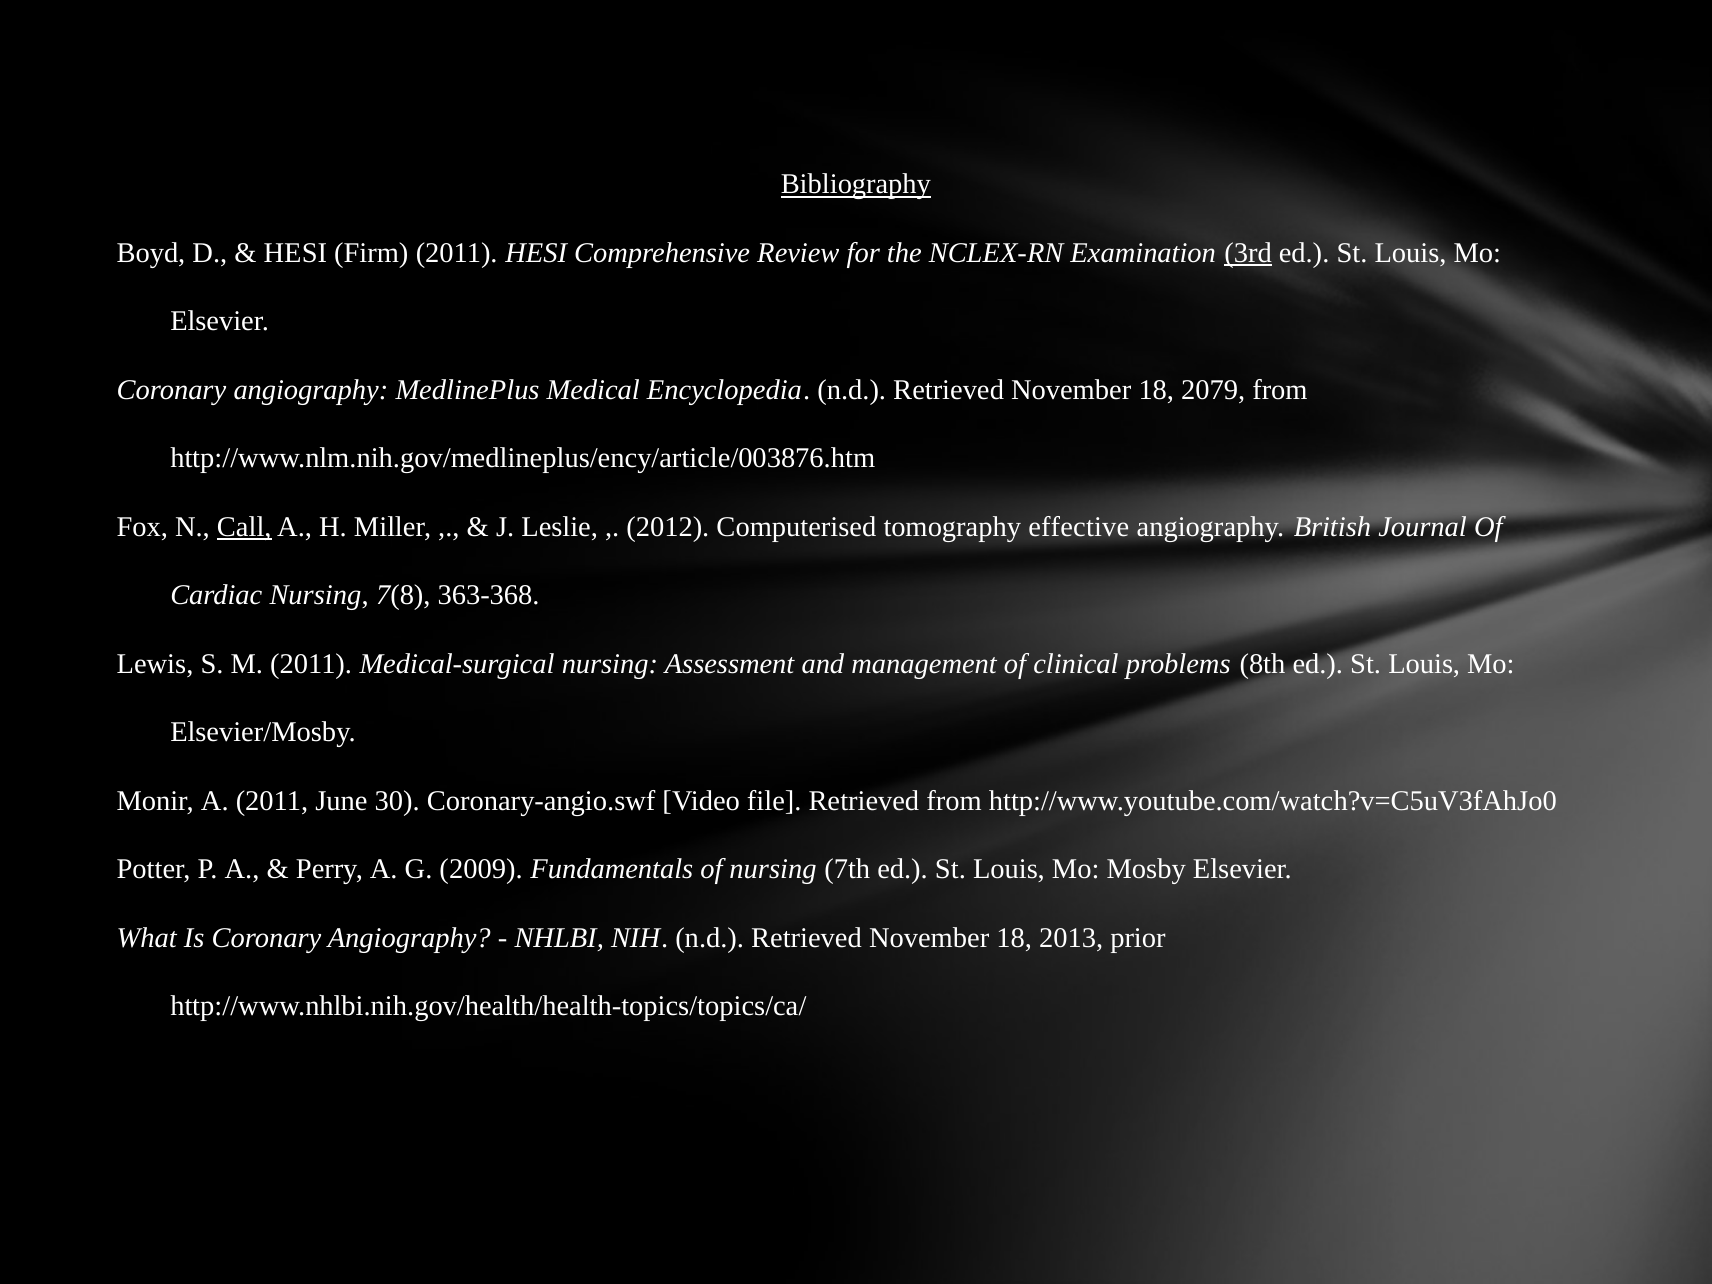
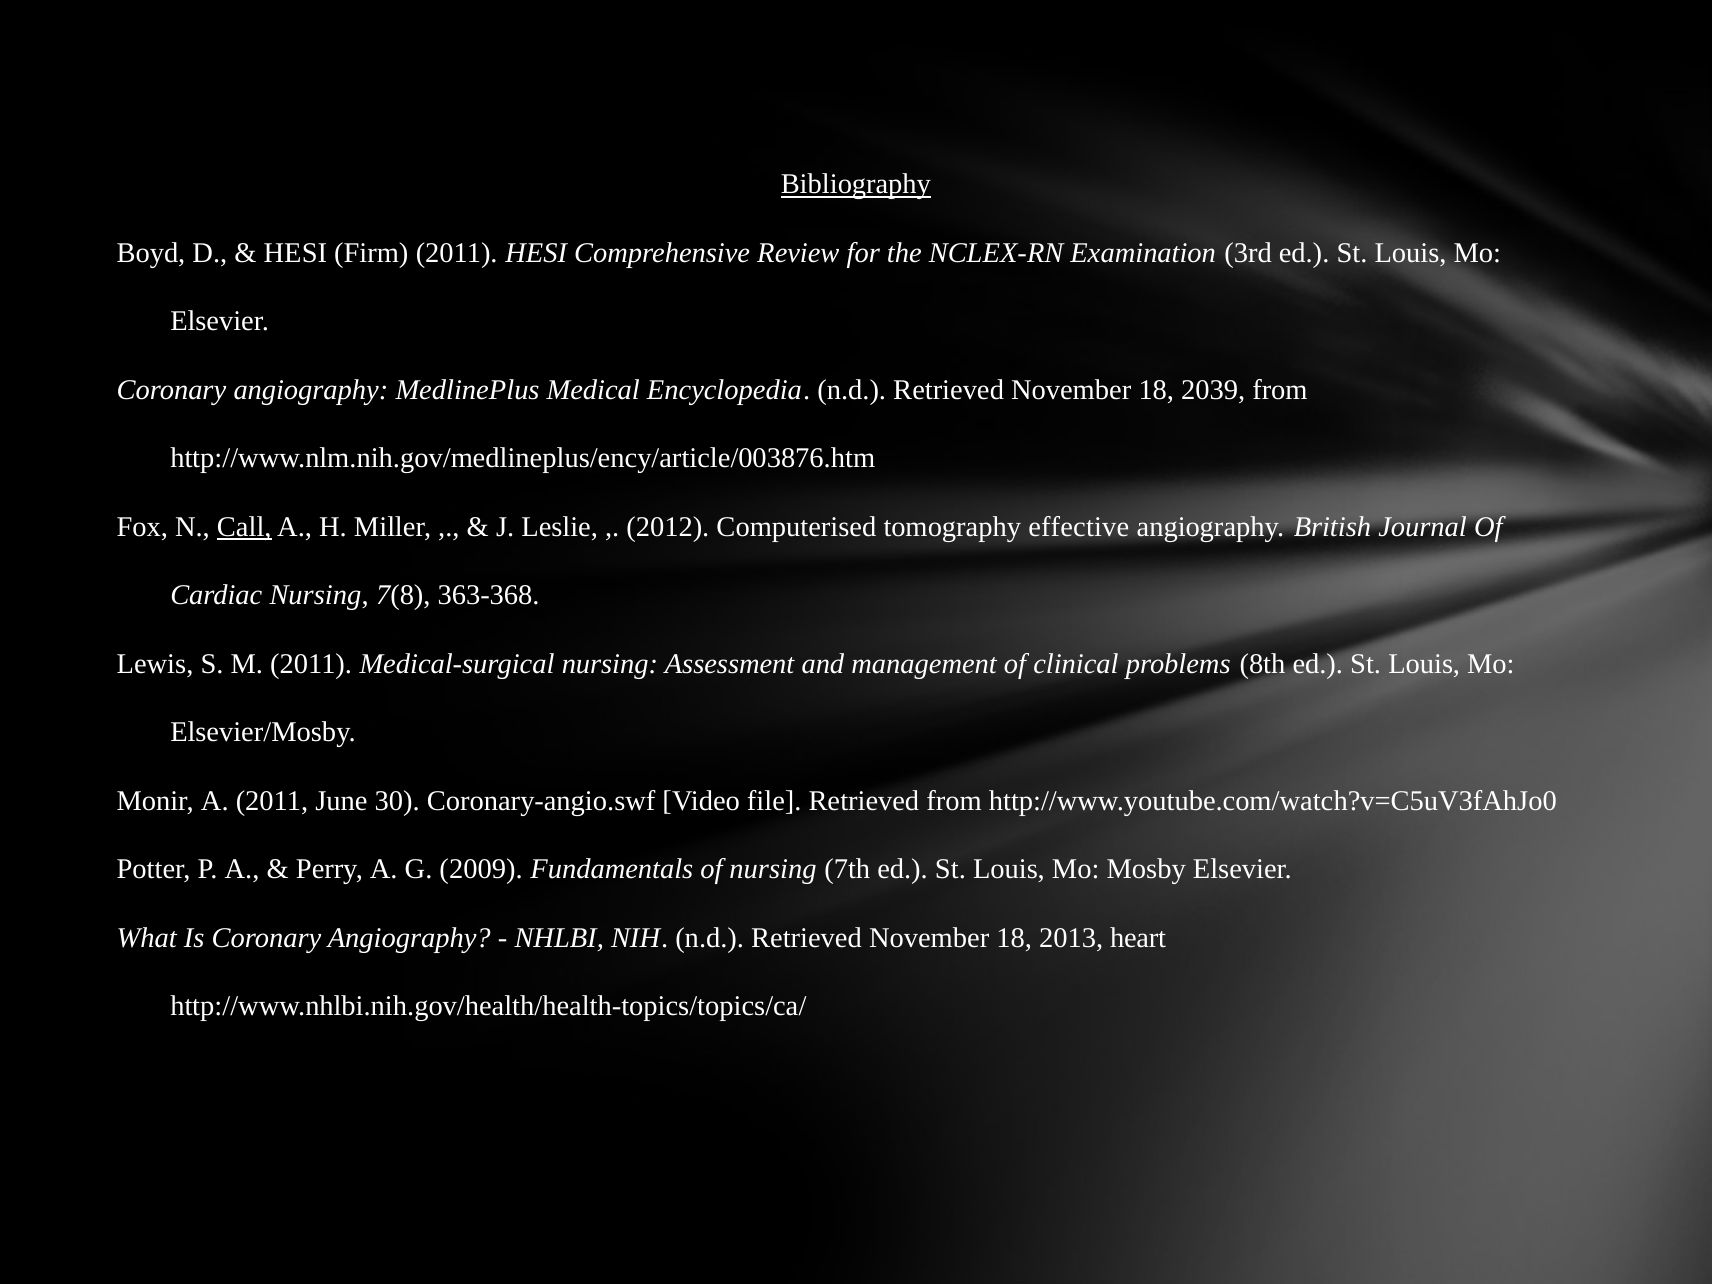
3rd underline: present -> none (1248, 253)
2079: 2079 -> 2039 (1213, 390)
prior: prior -> heart (1138, 938)
